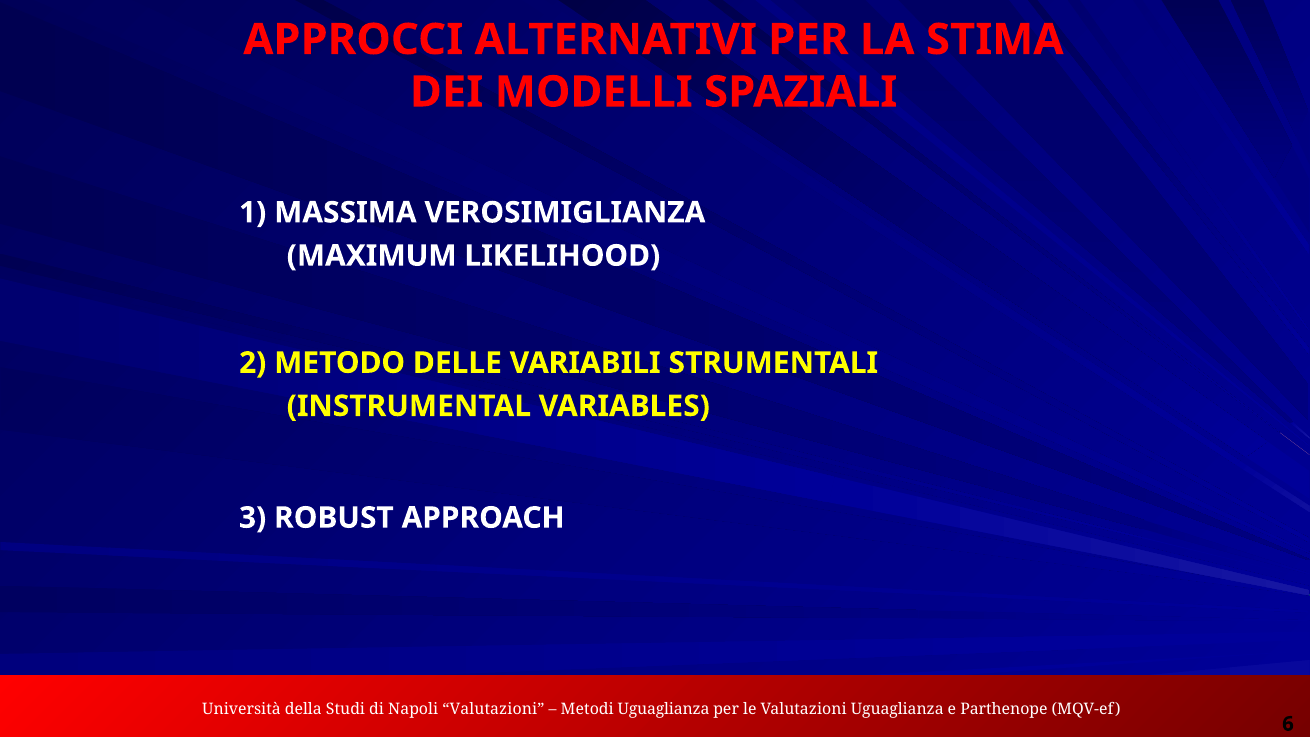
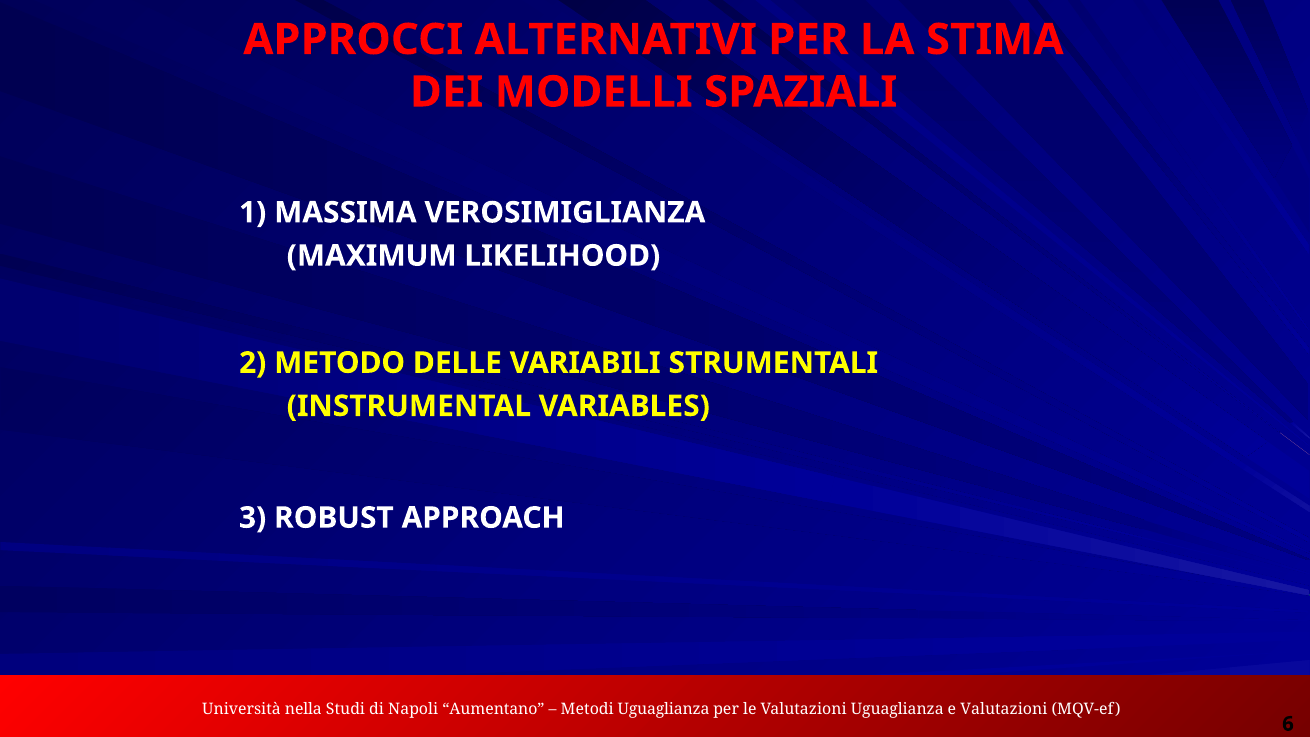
della: della -> nella (303, 709)
Napoli Valutazioni: Valutazioni -> Aumentano (493, 709)
e Parthenope: Parthenope -> Valutazioni (1004, 709)
